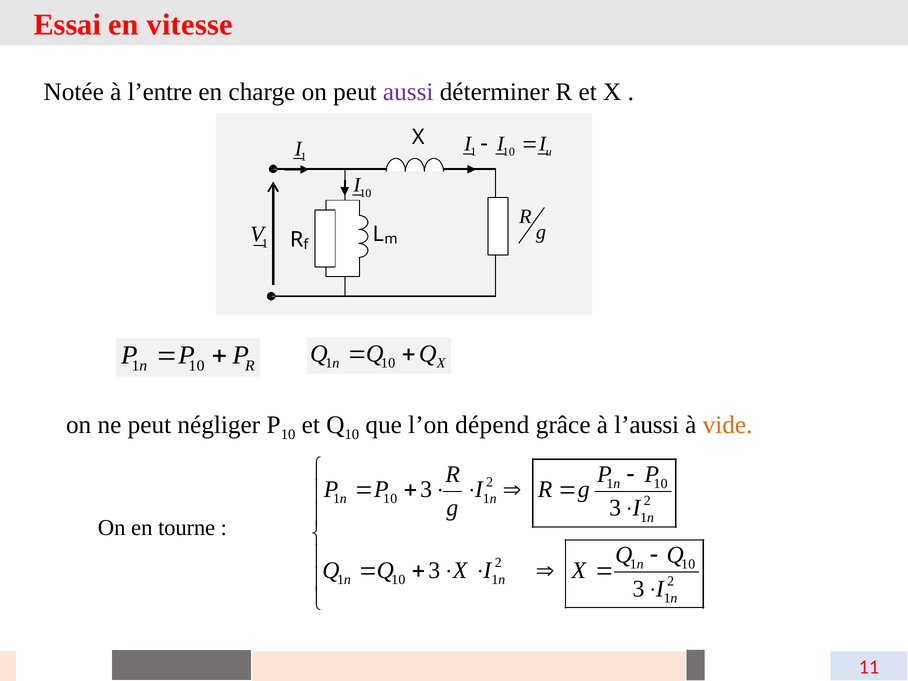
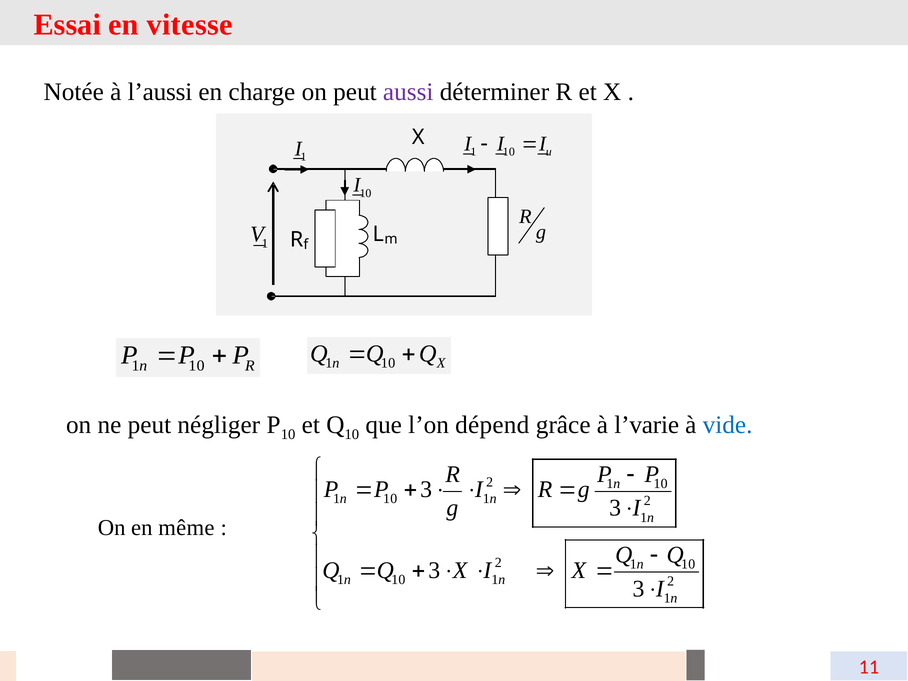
l’entre: l’entre -> l’aussi (160, 92)
l’aussi: l’aussi -> l’varie (647, 425)
vide colour: orange -> blue (728, 425)
tourne: tourne -> même (186, 528)
